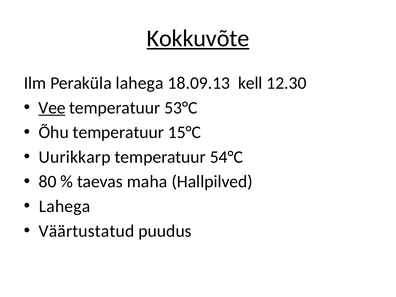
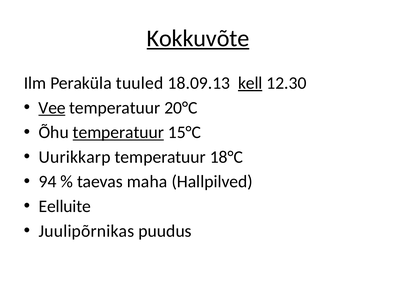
Peraküla lahega: lahega -> tuuled (140, 83)
kell underline: none -> present (250, 83)
53°C: 53°C -> 20°C (181, 108)
temperatuur underline: none -> present (118, 132)
54°C: 54°C -> 18°C (226, 157)
80: 80 -> 94 (48, 182)
Lahega: Lahega -> Eelluite (65, 206)
Väärtustatud: Väärtustatud -> Juulipõrnikas (86, 231)
